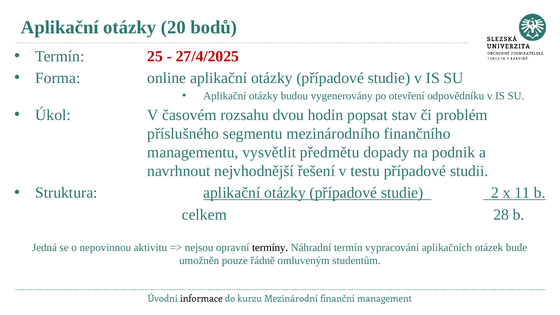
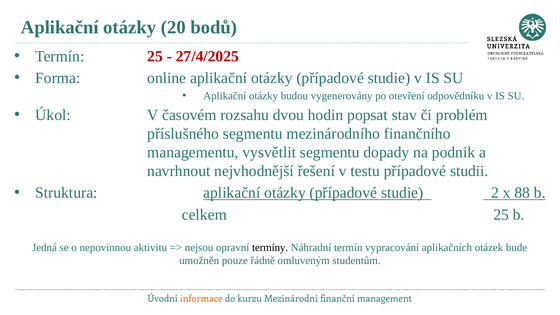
vysvětlit předmětu: předmětu -> segmentu (330, 152)
11: 11 -> 88 (522, 193)
celkem 28: 28 -> 25 (501, 215)
informace colour: black -> orange (201, 299)
